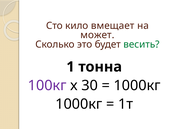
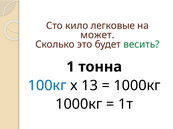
вмещает: вмещает -> легковые (113, 26)
100кг colour: purple -> blue (47, 86)
30: 30 -> 13 (90, 86)
